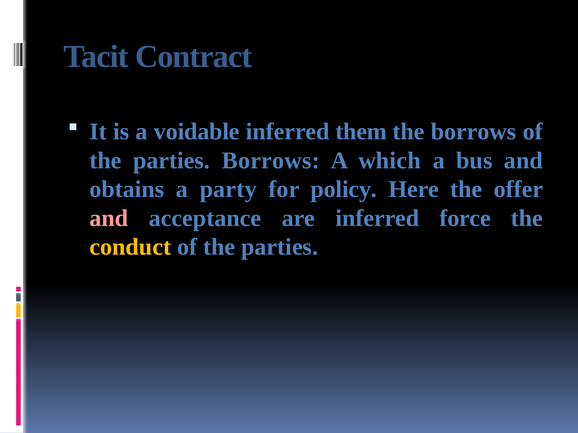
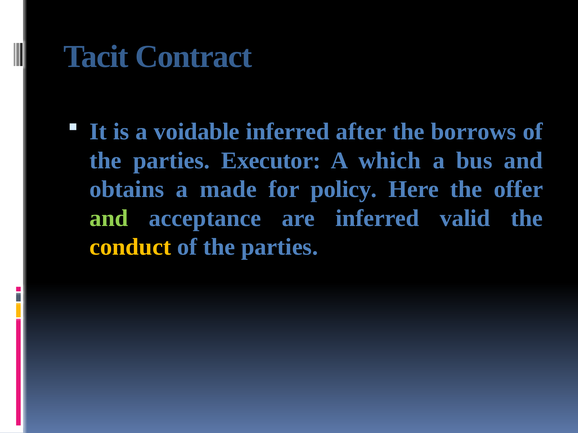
them: them -> after (361, 132)
parties Borrows: Borrows -> Executor (271, 161)
party: party -> made (228, 190)
and colour: pink -> light green (109, 218)
force: force -> valid (465, 218)
